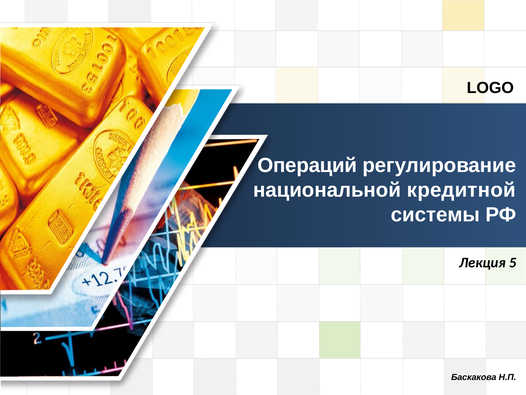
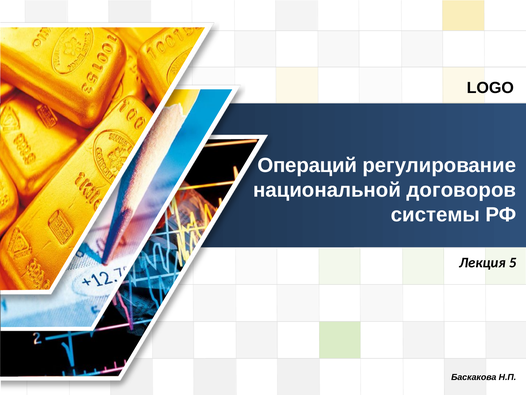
кредитной: кредитной -> договоров (461, 190)
